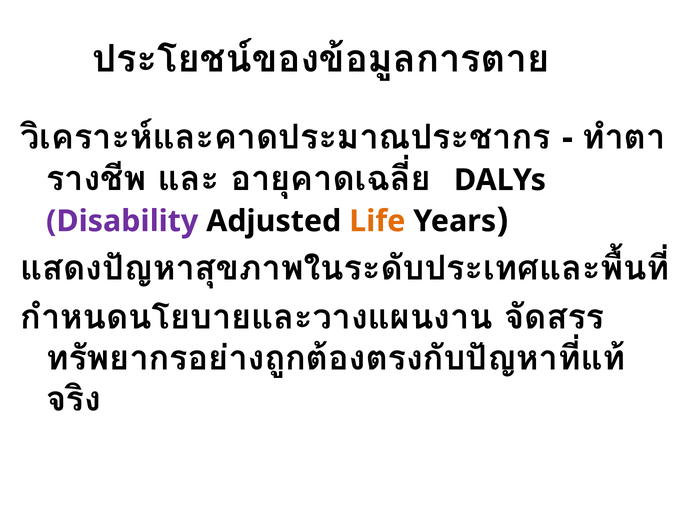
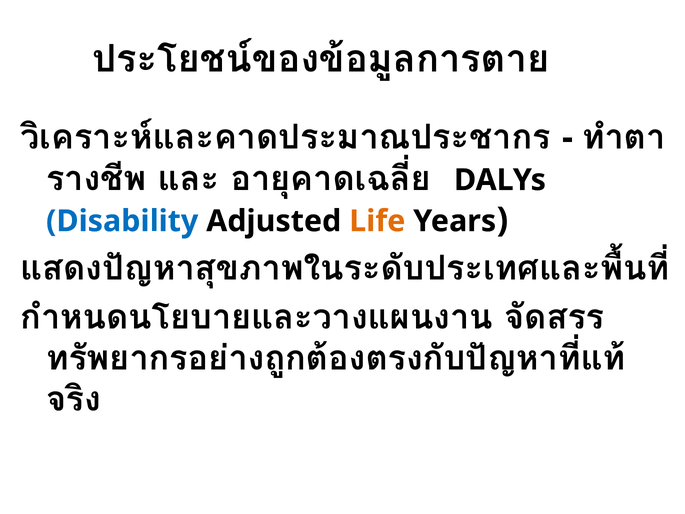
Disability colour: purple -> blue (122, 221)
